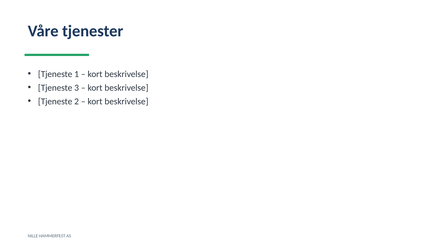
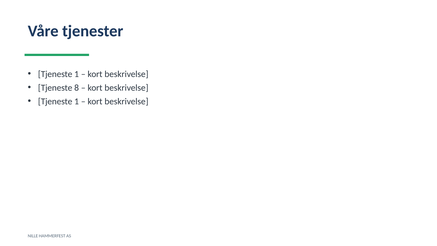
3: 3 -> 8 (77, 88)
2: 2 -> 1 (77, 101)
